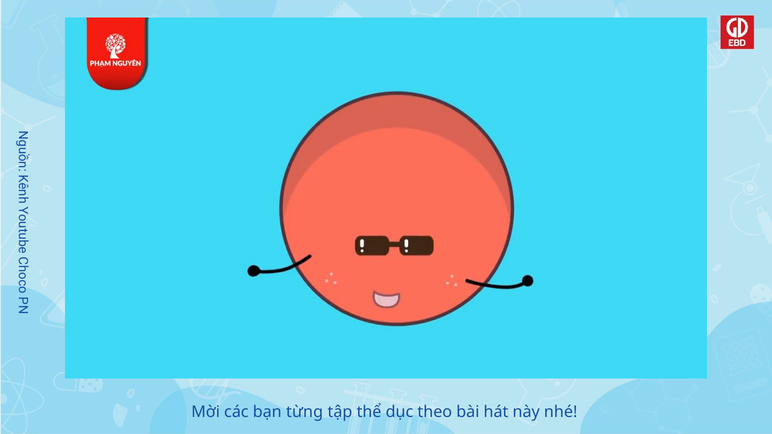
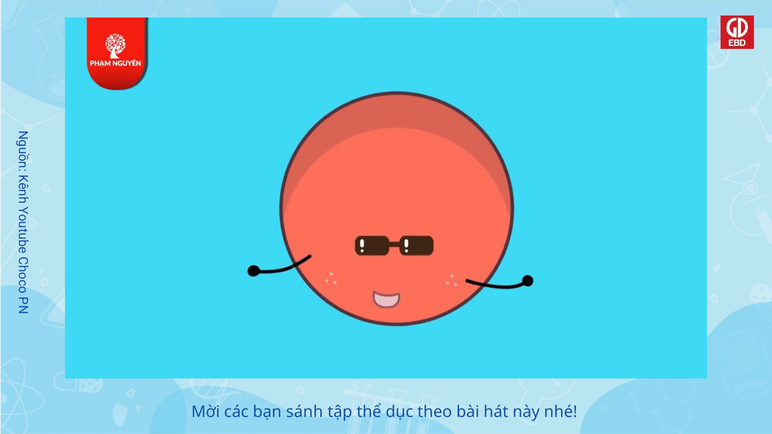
từng: từng -> sánh (305, 412)
